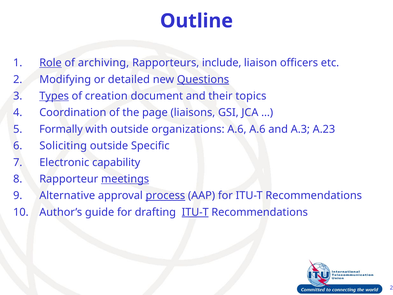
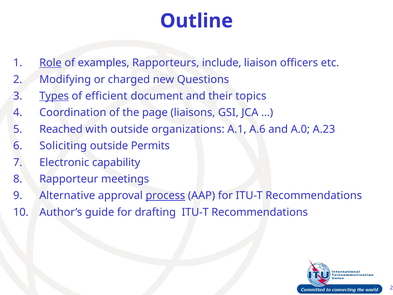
archiving: archiving -> examples (104, 63)
detailed: detailed -> charged (129, 79)
Questions underline: present -> none (203, 79)
creation: creation -> efficient (106, 96)
Formally: Formally -> Reached (61, 129)
organizations A.6: A.6 -> A.1 (237, 129)
A.3: A.3 -> A.0 (300, 129)
Specific: Specific -> Permits (150, 146)
meetings underline: present -> none (125, 179)
ITU-T underline: present -> none (195, 212)
